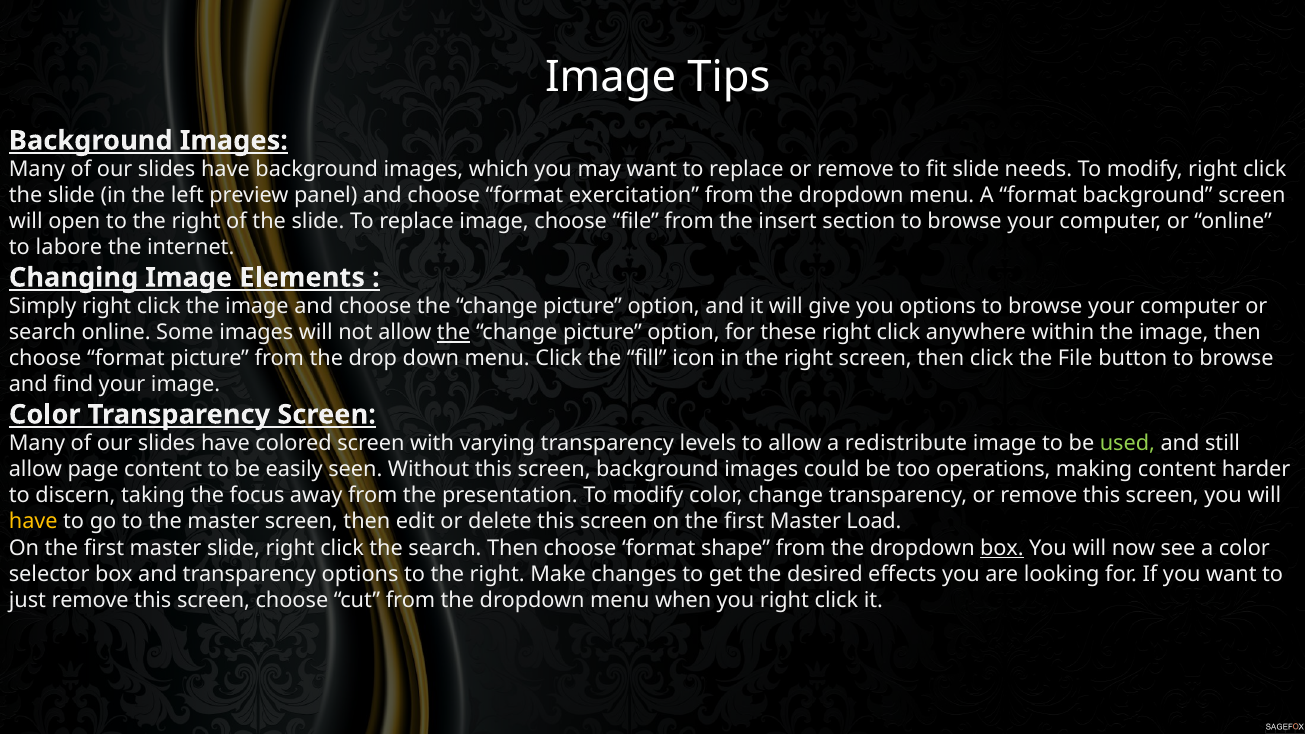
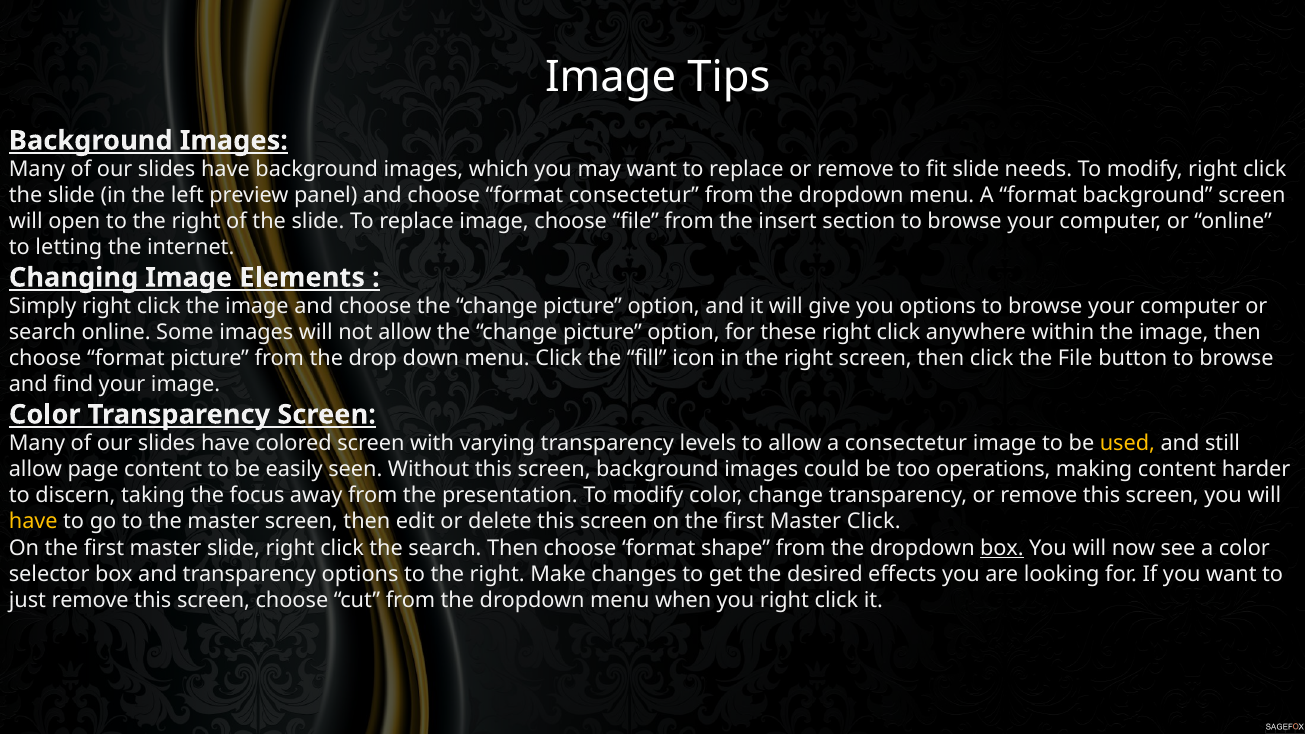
format exercitation: exercitation -> consectetur (634, 196)
labore: labore -> letting (69, 248)
the underline: present -> none (454, 333)
a redistribute: redistribute -> consectetur (906, 444)
used colour: light green -> yellow (1127, 444)
Master Load: Load -> Click (874, 522)
